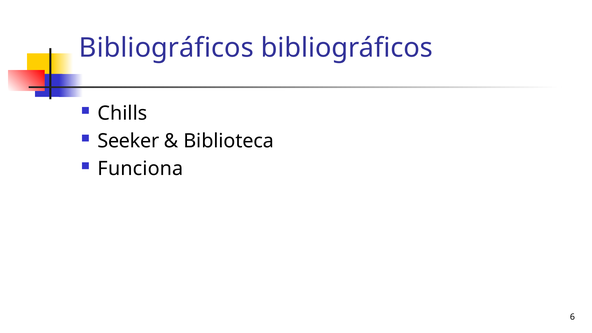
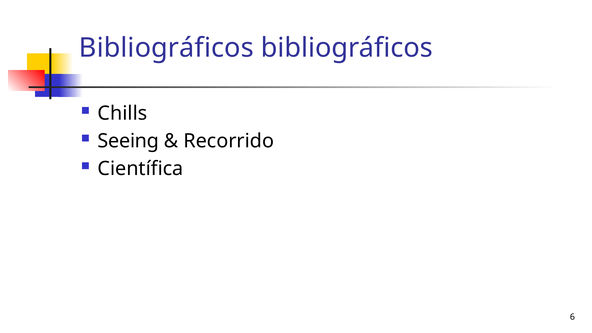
Seeker: Seeker -> Seeing (128, 141)
Biblioteca: Biblioteca -> Recorrido (229, 141)
Funciona: Funciona -> Científica (141, 169)
